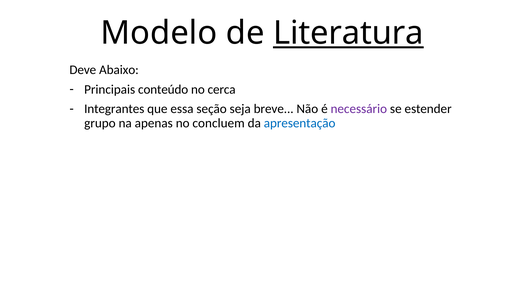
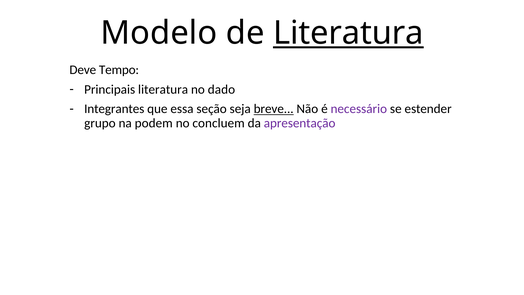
Abaixo: Abaixo -> Tempo (119, 70)
Principais conteúdo: conteúdo -> literatura (163, 89)
cerca: cerca -> dado (221, 89)
breve underline: none -> present (274, 109)
apenas: apenas -> podem (154, 123)
apresentação colour: blue -> purple (300, 123)
